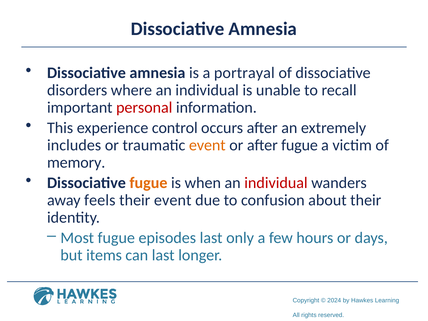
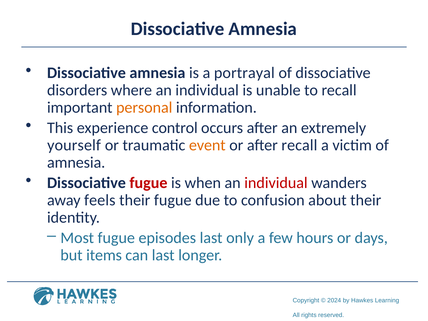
personal colour: red -> orange (144, 107)
includes: includes -> yourself (74, 145)
after fugue: fugue -> recall (299, 145)
memory: memory -> amnesia (76, 163)
fugue colour: orange -> red (148, 183)
their event: event -> fugue (173, 200)
